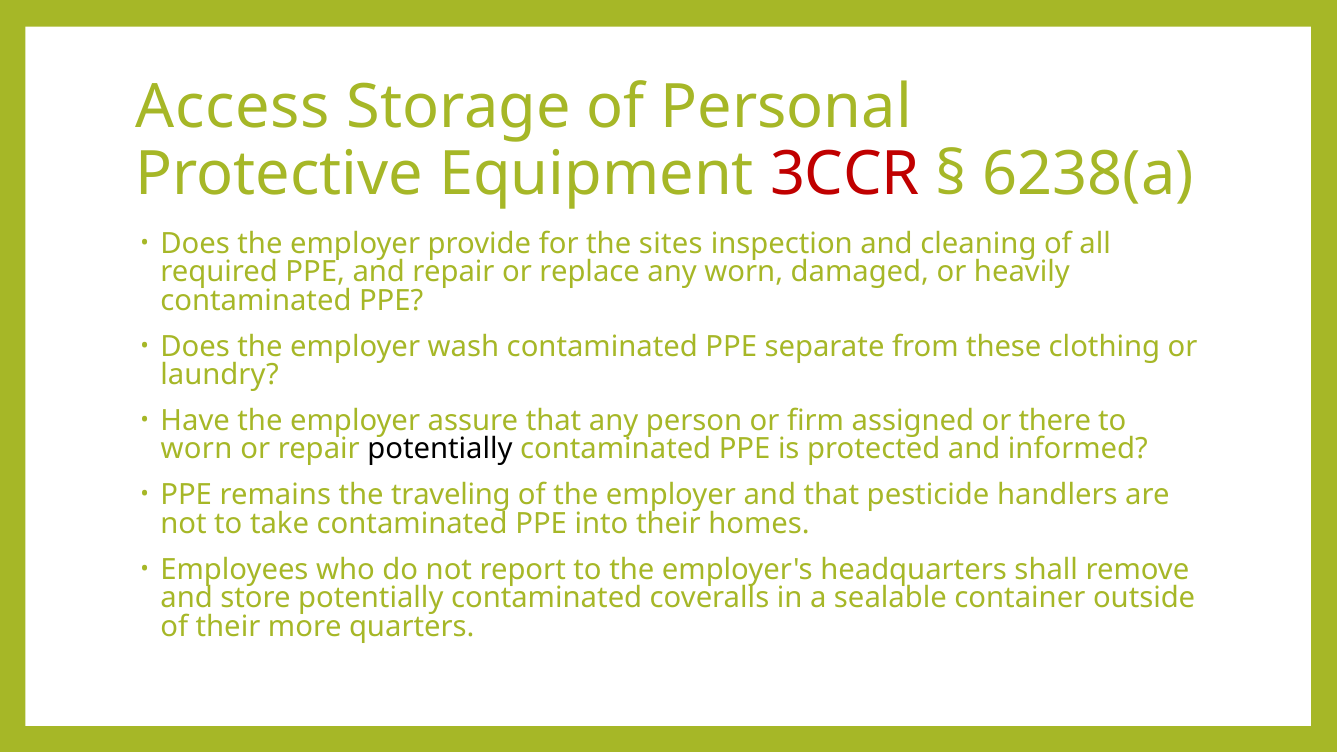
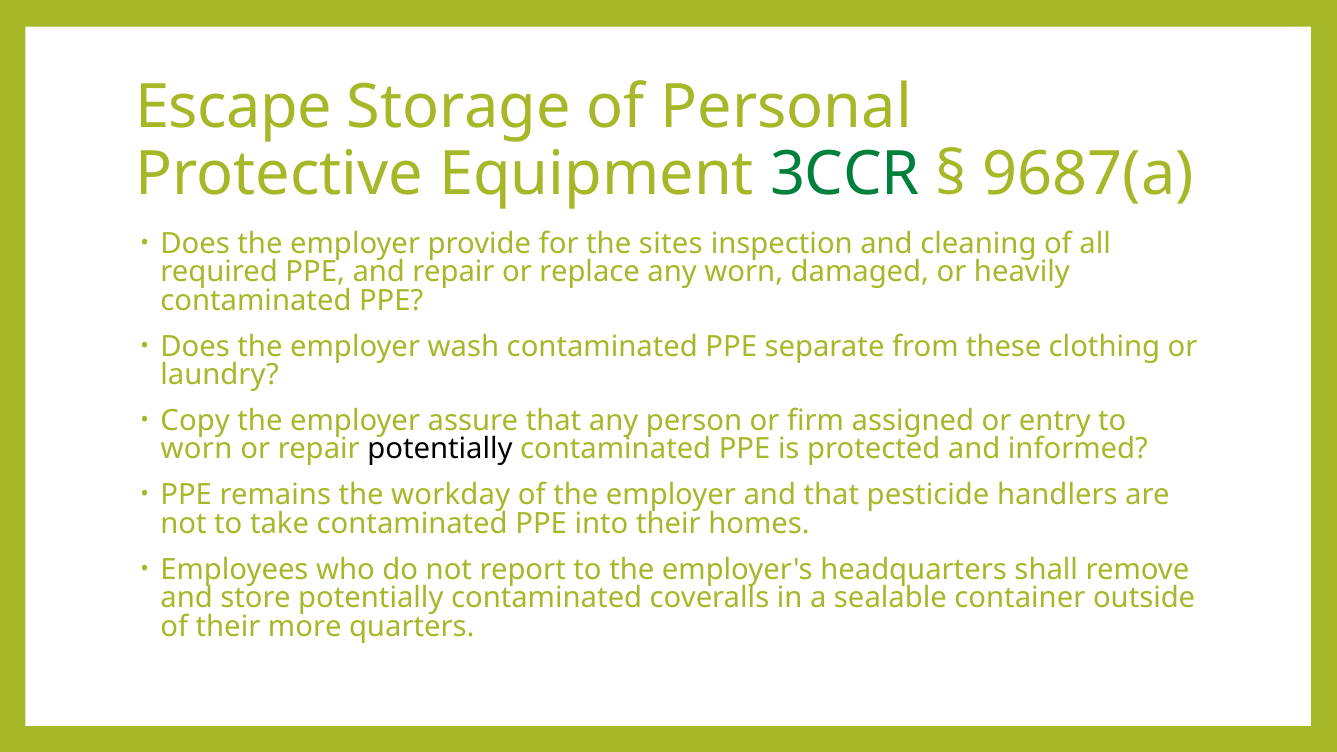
Access: Access -> Escape (233, 108)
3CCR colour: red -> green (845, 174)
6238(a: 6238(a -> 9687(a (1088, 174)
Have: Have -> Copy (195, 421)
there: there -> entry (1055, 421)
traveling: traveling -> workday (451, 495)
